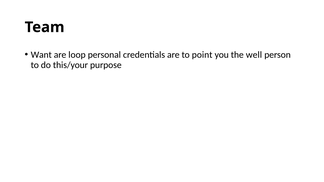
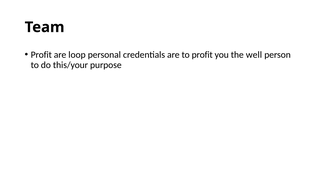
Want: Want -> Profit (41, 55)
to point: point -> profit (202, 55)
